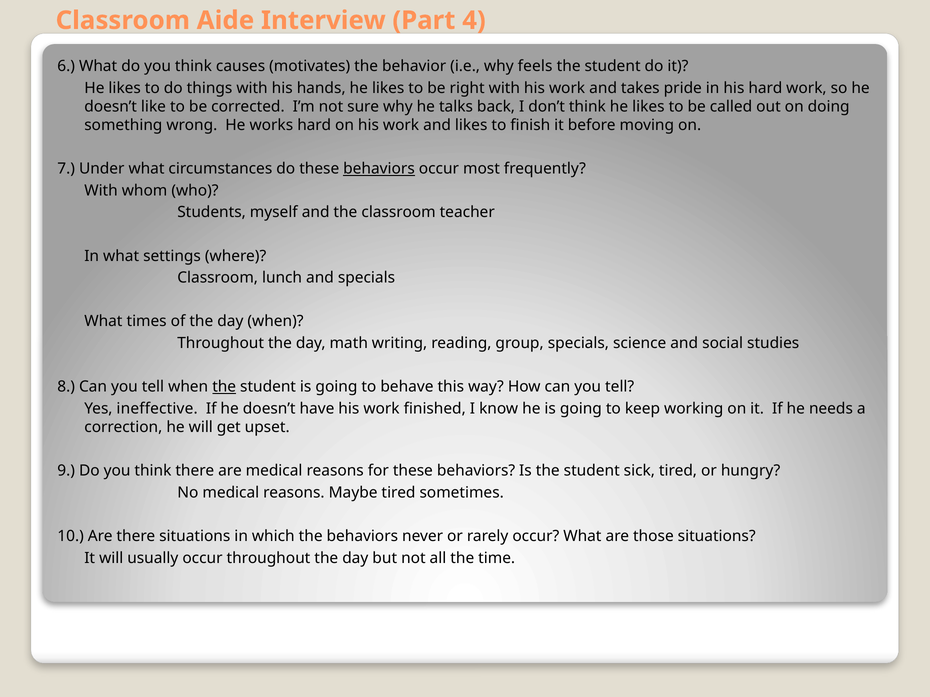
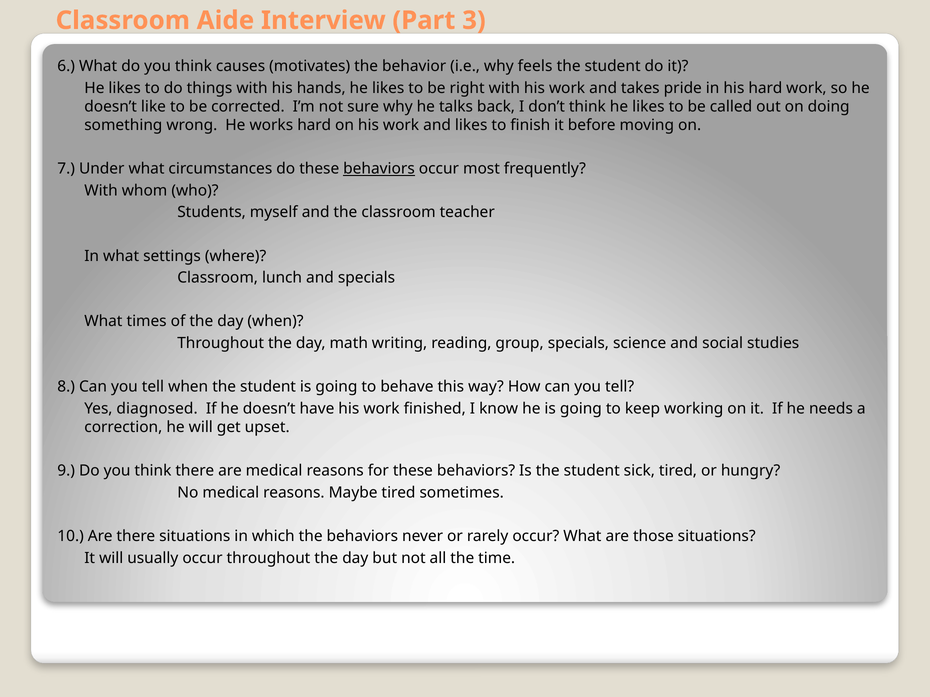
4: 4 -> 3 (474, 20)
the underline: present -> none (224, 387)
ineffective: ineffective -> diagnosed (157, 409)
